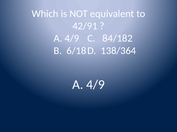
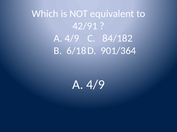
138/364: 138/364 -> 901/364 (118, 51)
